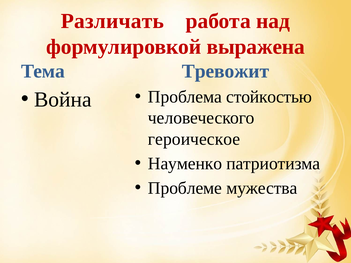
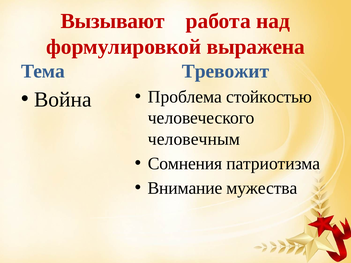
Различать: Различать -> Вызывают (113, 21)
героическое: героическое -> человечным (194, 139)
Науменко: Науменко -> Сомнения (185, 164)
Проблеме: Проблеме -> Внимание (185, 188)
